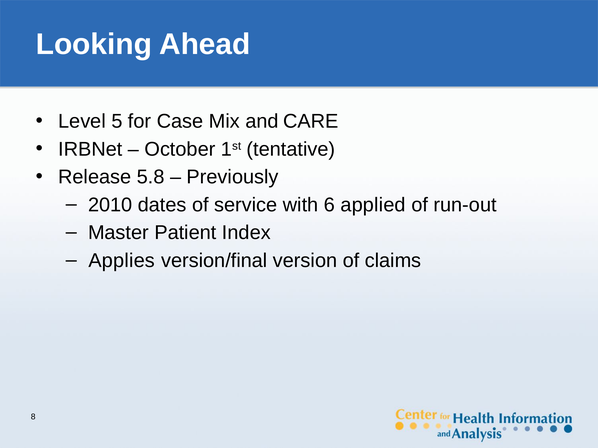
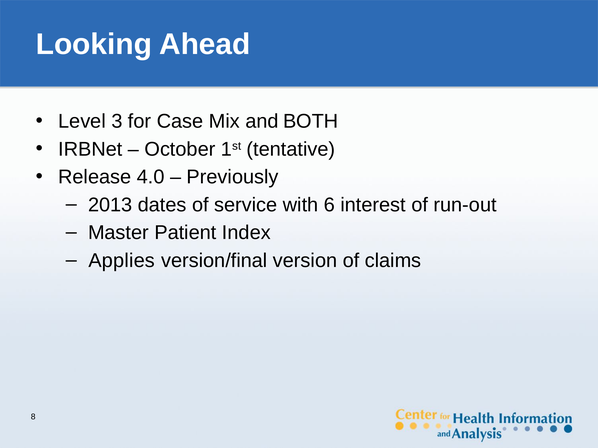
5: 5 -> 3 (117, 121)
CARE: CARE -> BOTH (311, 121)
5.8: 5.8 -> 4.0 (151, 177)
2010: 2010 -> 2013 (110, 205)
applied: applied -> interest (373, 205)
